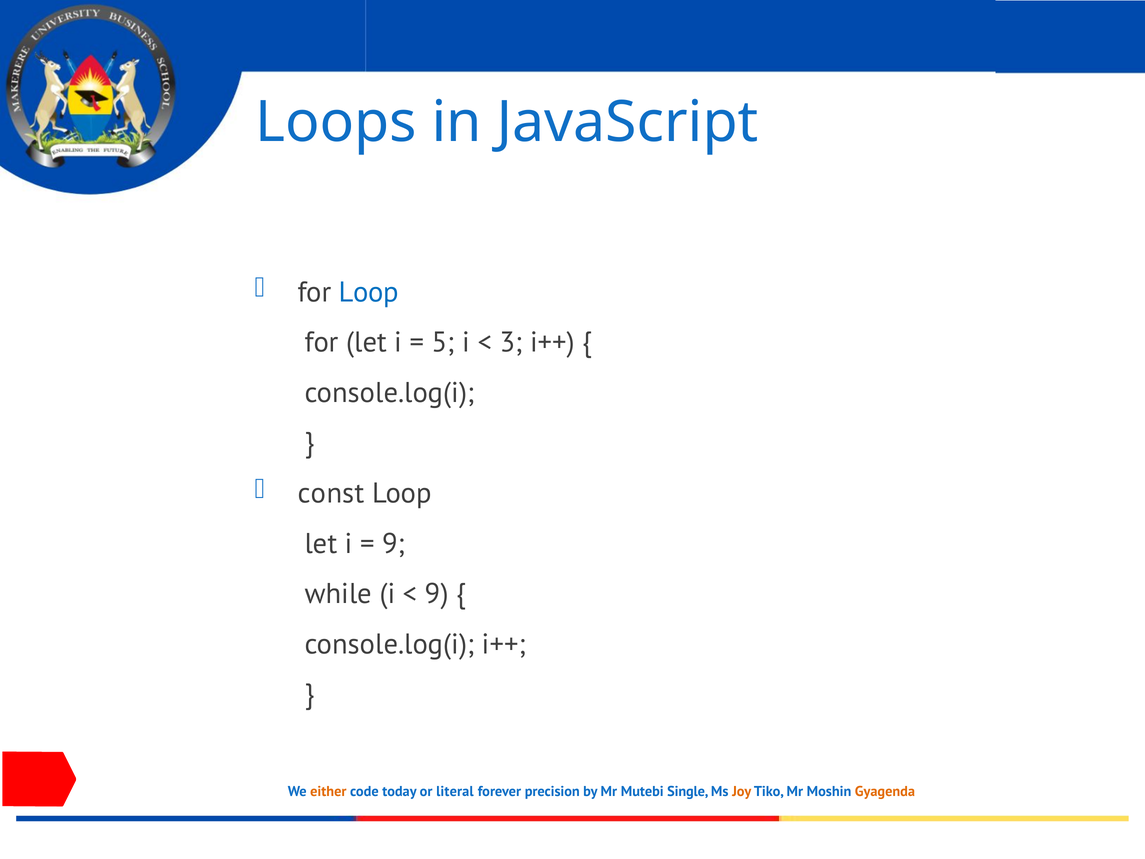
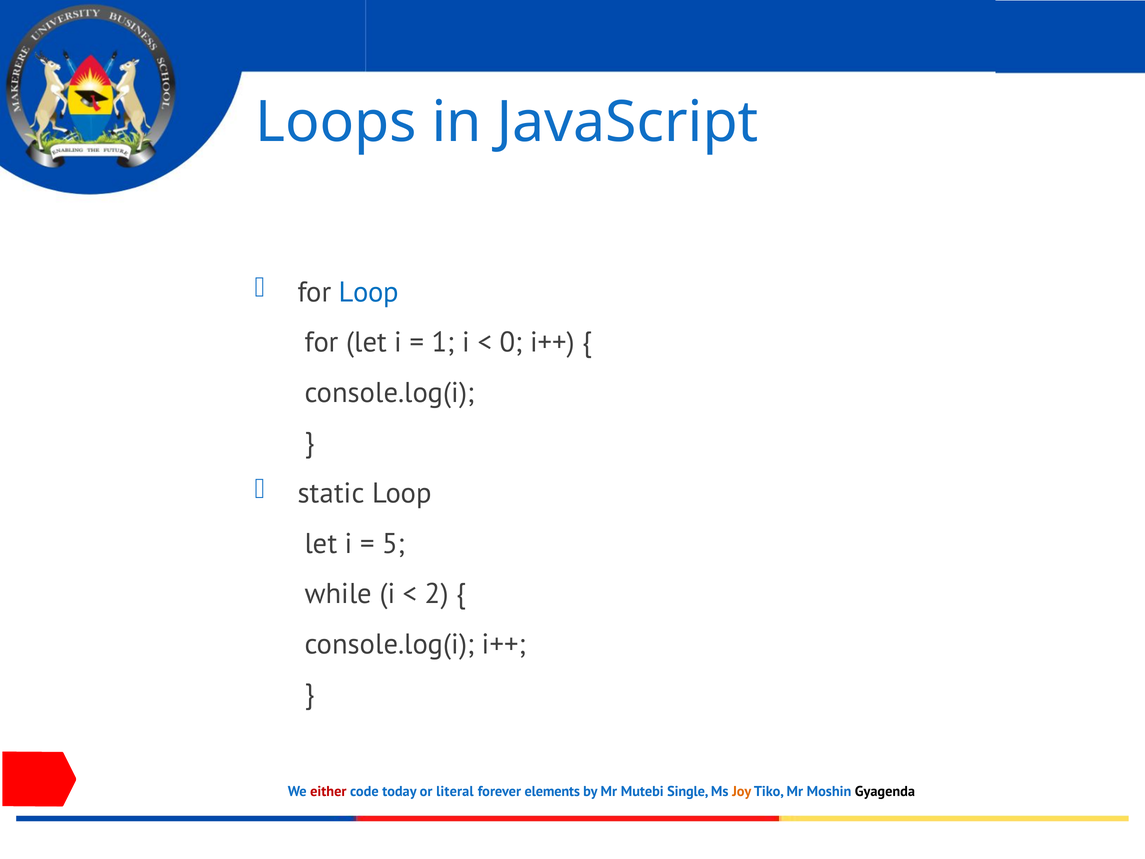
5: 5 -> 1 (443, 342)
3: 3 -> 0 (511, 342)
const: const -> static (331, 493)
9: 9 -> 5 (394, 543)
9: 9 -> 2 (437, 594)
either colour: orange -> red (328, 791)
precision: precision -> elements (552, 791)
Gyagenda colour: orange -> black (885, 791)
